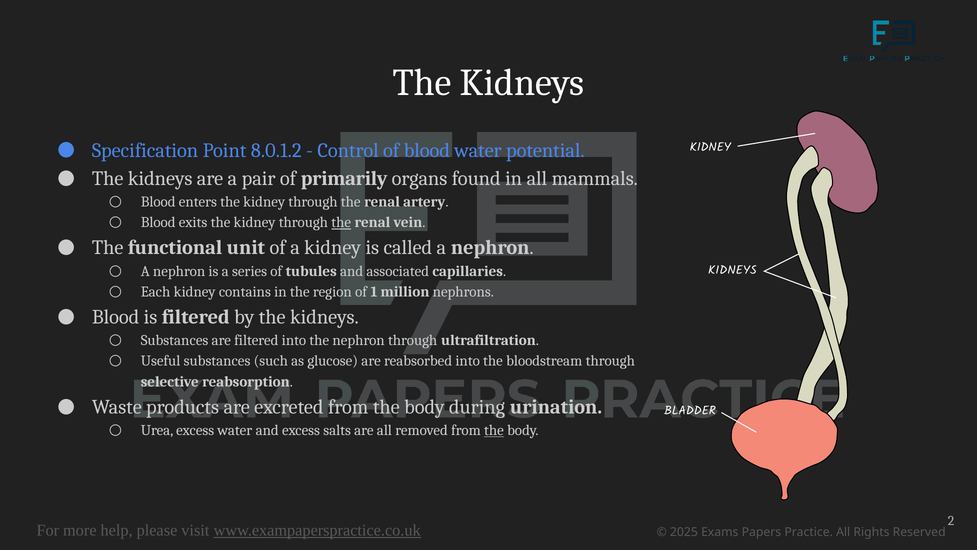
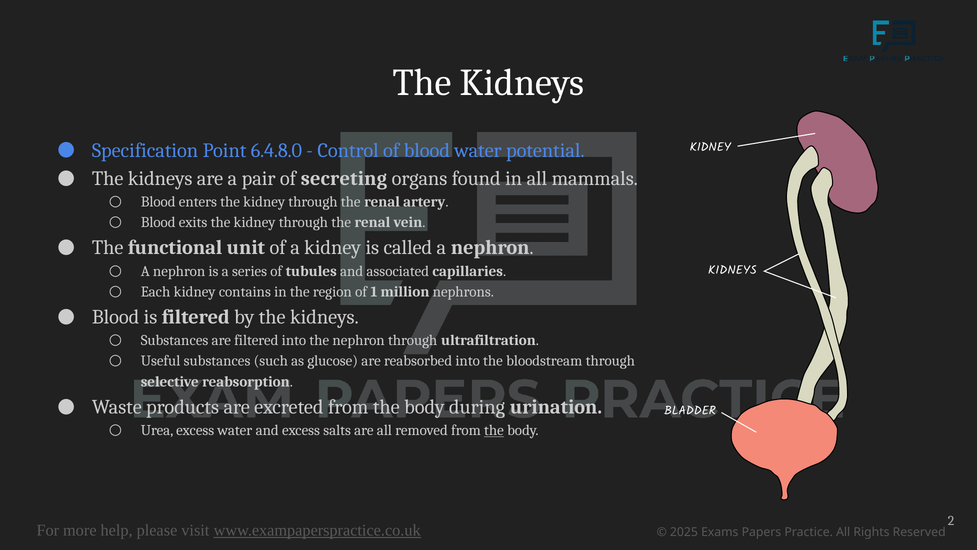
8.0.1.2: 8.0.1.2 -> 6.4.8.0 (276, 150)
primarily: primarily -> secreting (344, 178)
the underline: present -> none (341, 222)
